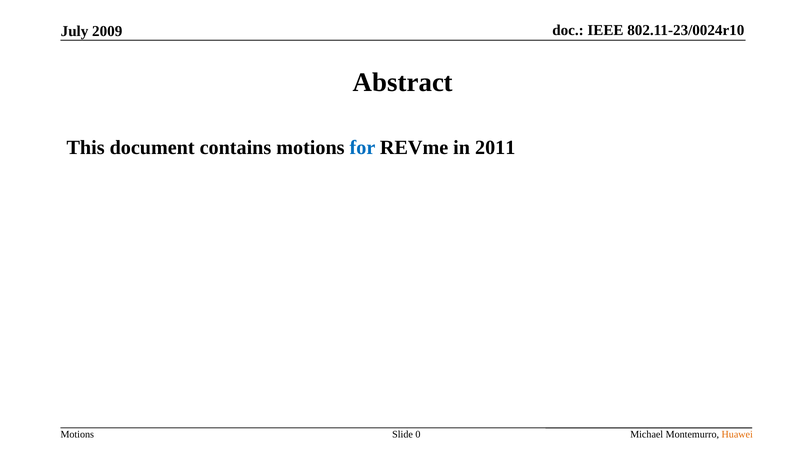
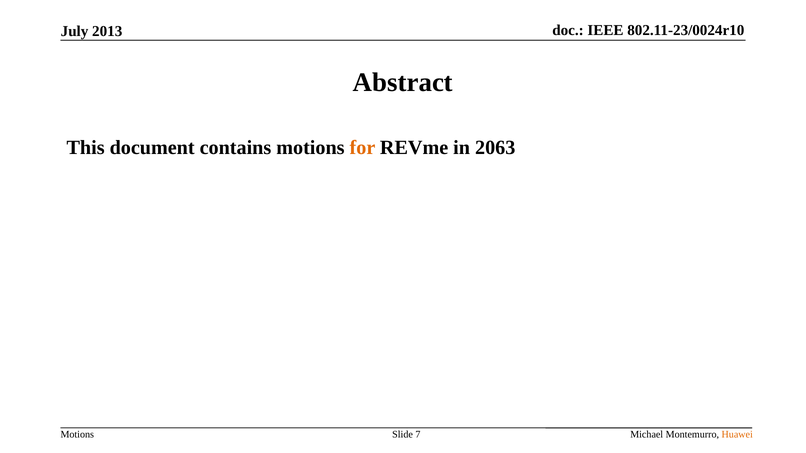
2009: 2009 -> 2013 (107, 31)
for colour: blue -> orange (362, 148)
2011: 2011 -> 2063 (495, 148)
0: 0 -> 7 (418, 435)
